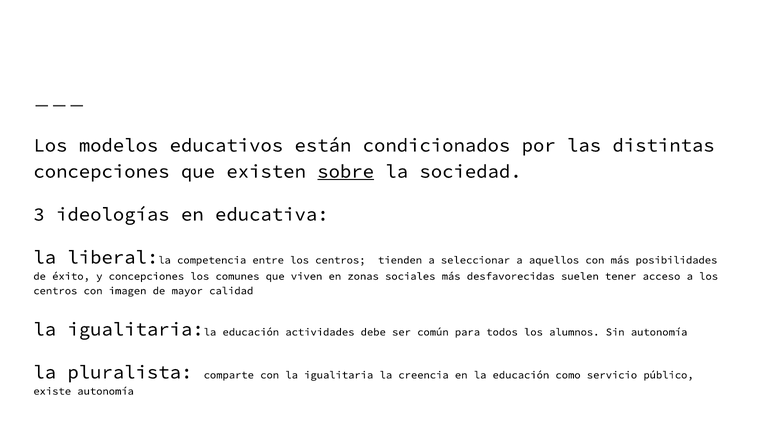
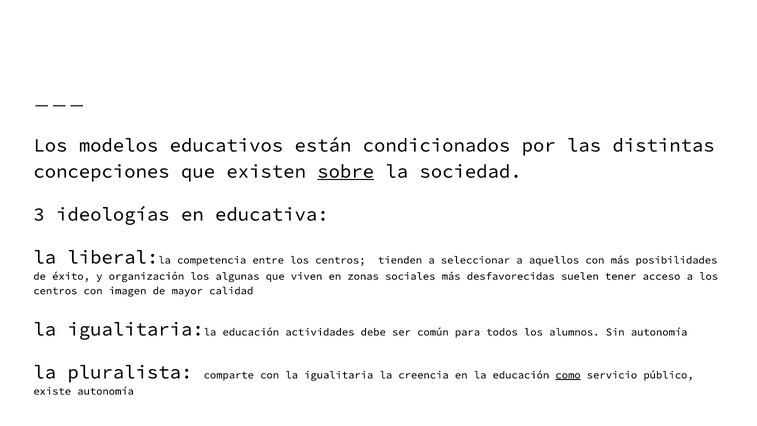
y concepciones: concepciones -> organización (146, 276)
comunes: comunes -> algunas (237, 276)
como underline: none -> present (568, 375)
